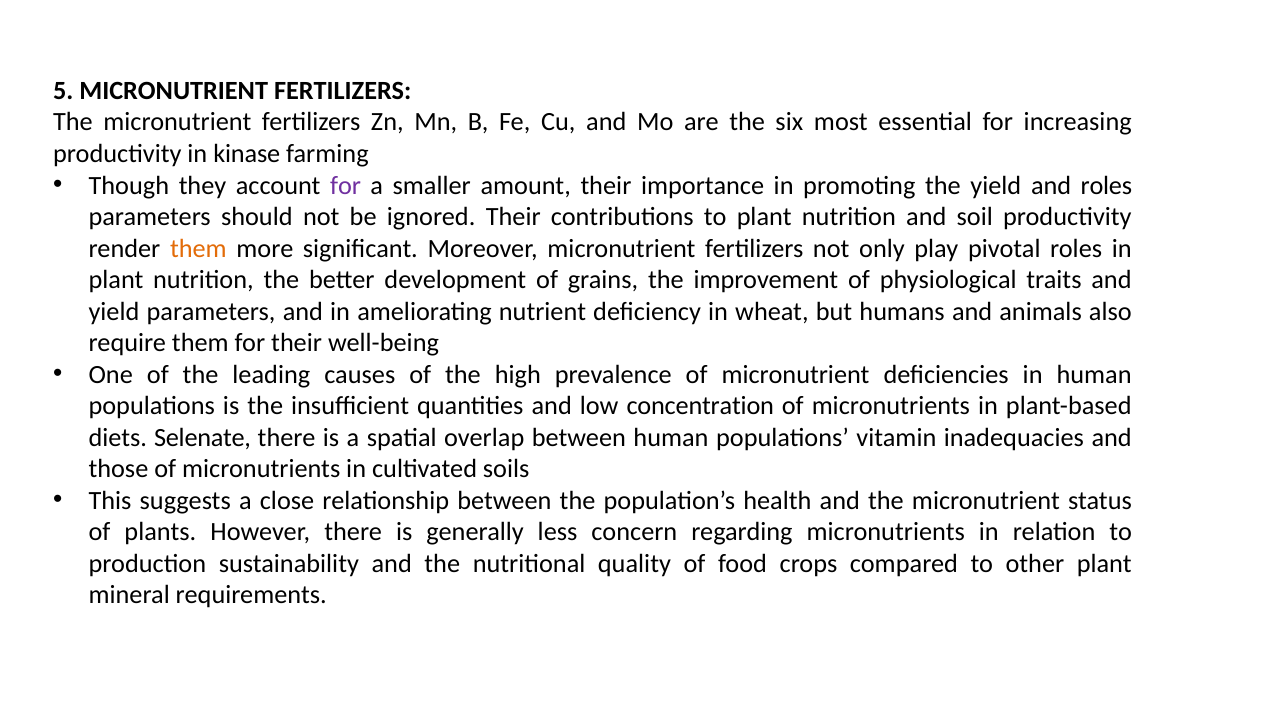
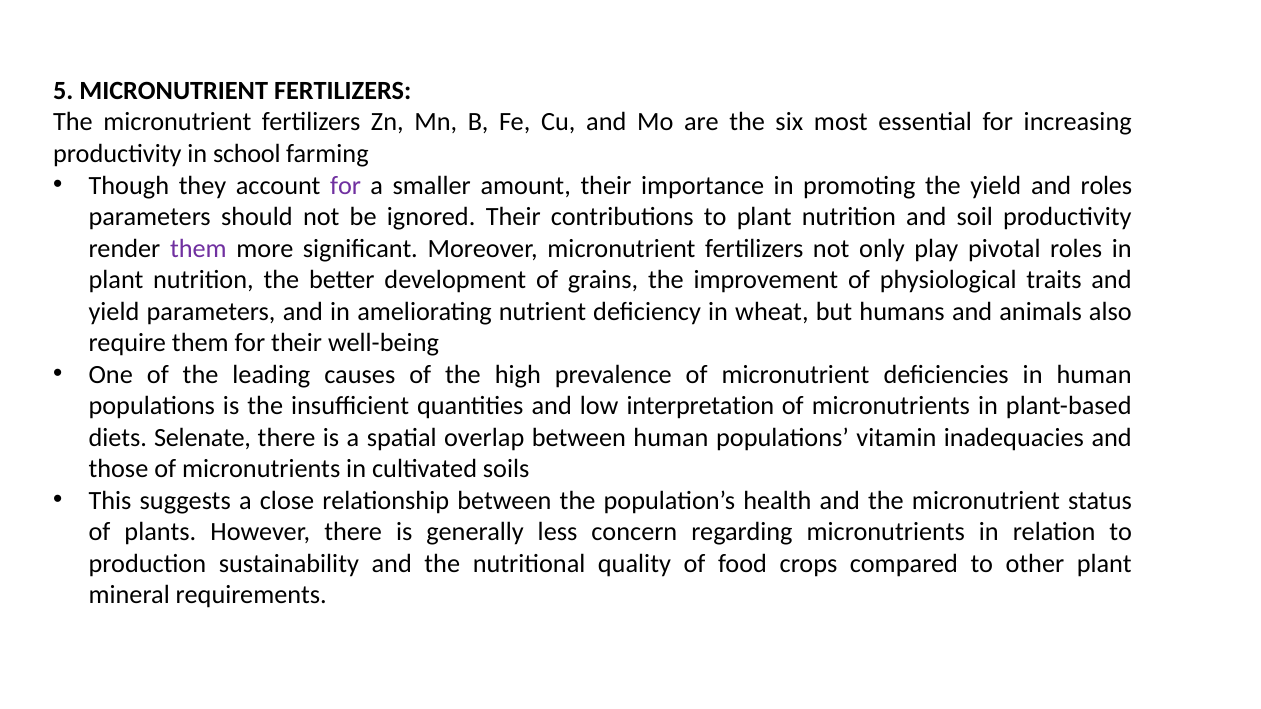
kinase: kinase -> school (247, 154)
them colour: orange -> purple (198, 248)
concentration: concentration -> interpretation (700, 406)
